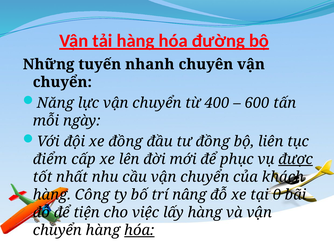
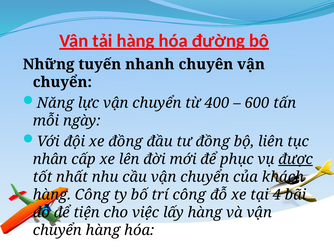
điểm: điểm -> nhân (50, 160)
trí nâng: nâng -> công (189, 195)
0: 0 -> 4 (277, 195)
hóa underline: present -> none (139, 231)
